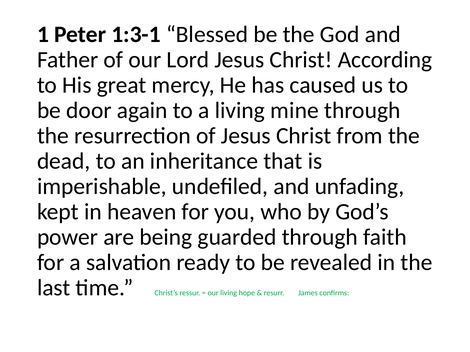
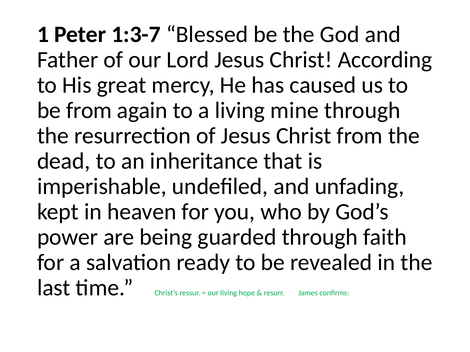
1:3-1: 1:3-1 -> 1:3-7 (136, 34)
be door: door -> from (89, 111)
